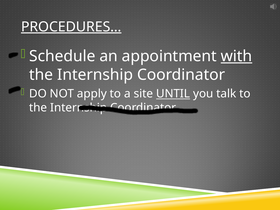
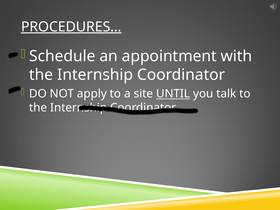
with underline: present -> none (236, 56)
